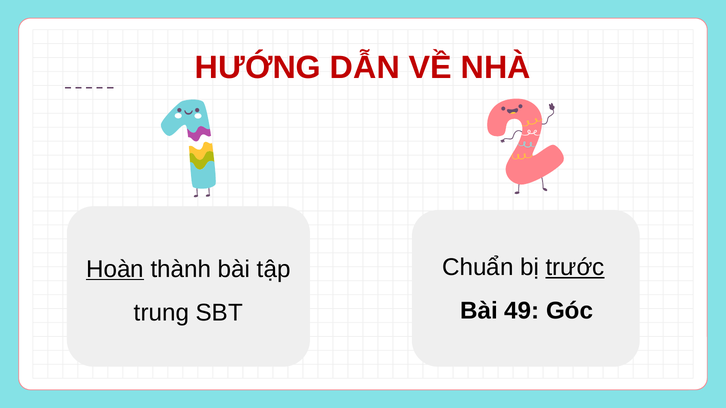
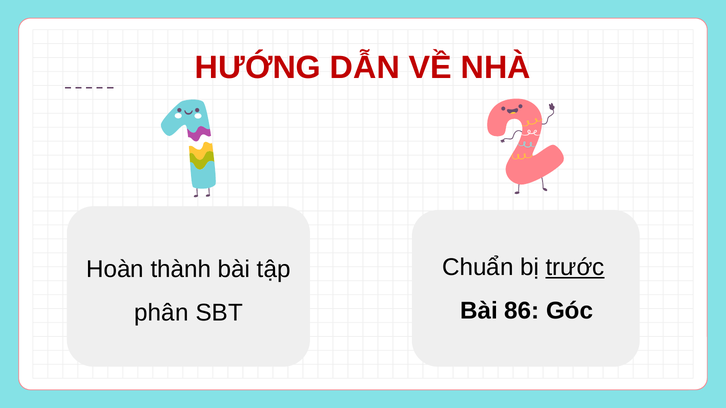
Hoàn underline: present -> none (115, 269)
49: 49 -> 86 (522, 311)
trung: trung -> phân (161, 313)
